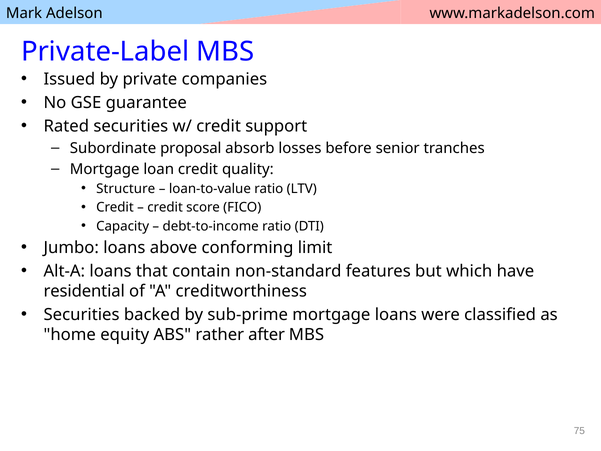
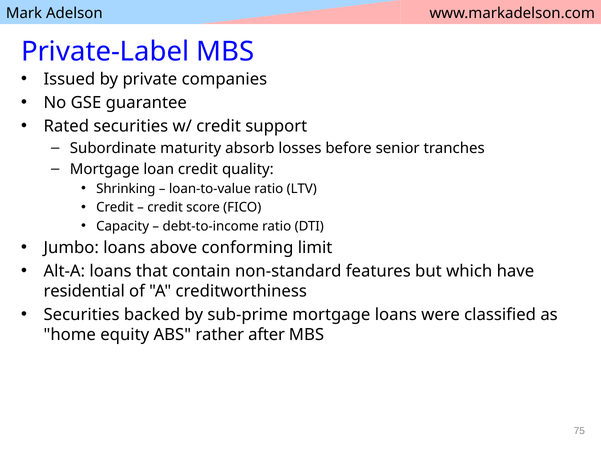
proposal: proposal -> maturity (191, 148)
Structure: Structure -> Shrinking (126, 189)
